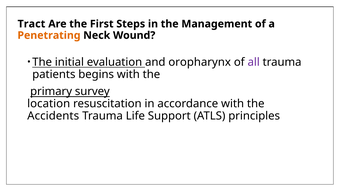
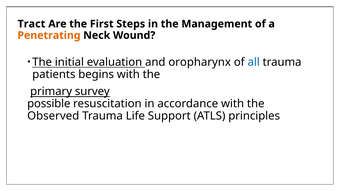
all colour: purple -> blue (254, 62)
location: location -> possible (49, 104)
Accidents: Accidents -> Observed (53, 116)
